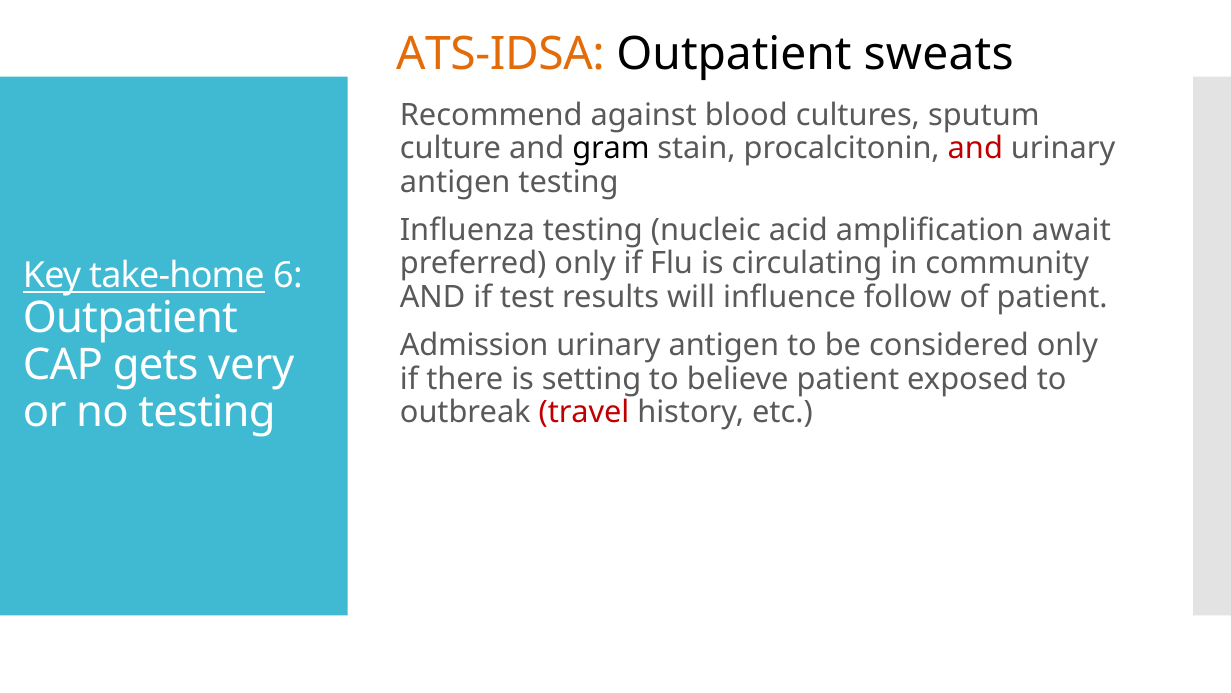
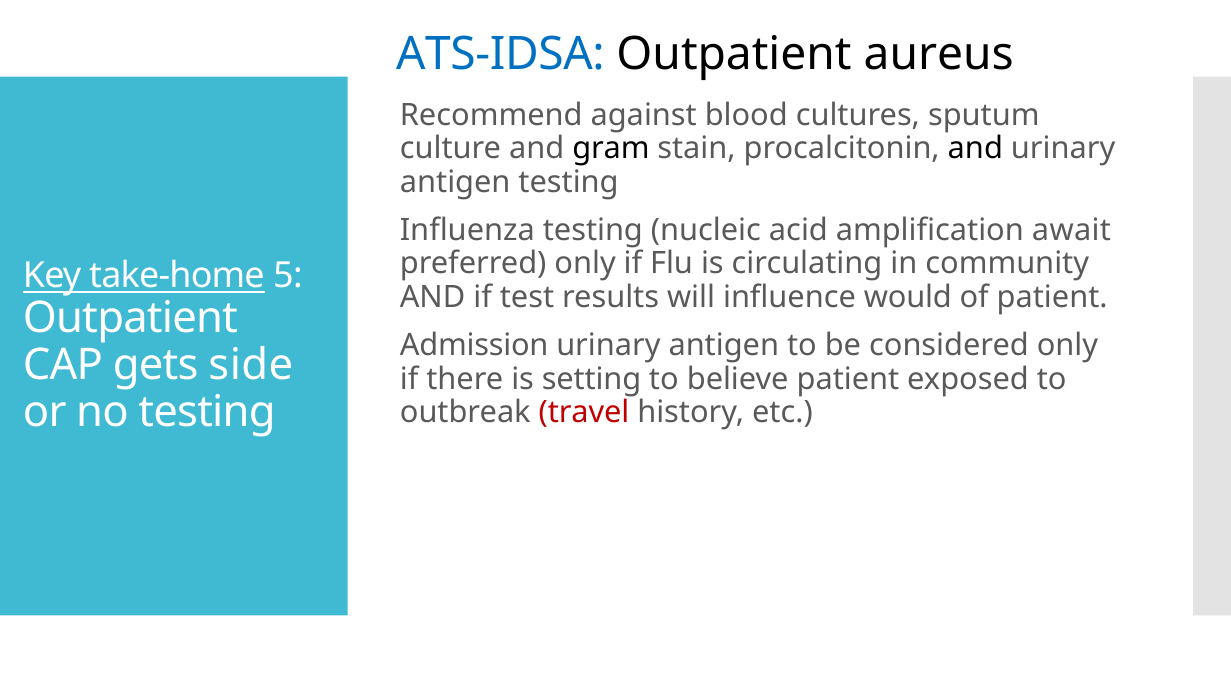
ATS-IDSA colour: orange -> blue (500, 54)
sweats: sweats -> aureus (939, 54)
and colour: red -> black (975, 149)
6: 6 -> 5 (288, 275)
follow: follow -> would (908, 297)
very: very -> side (251, 365)
